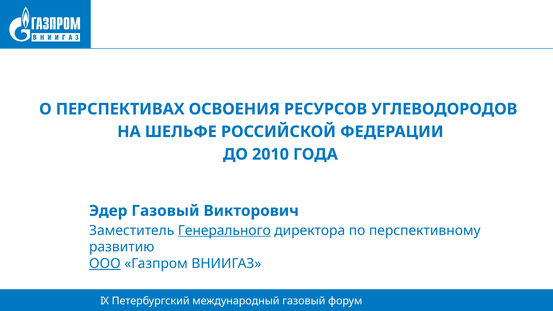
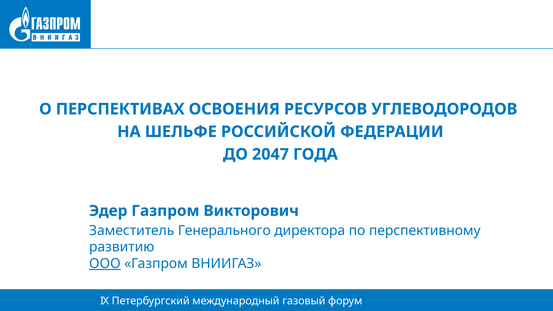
2010: 2010 -> 2047 (270, 154)
Эдер Газовый: Газовый -> Газпром (165, 211)
Генерального underline: present -> none (224, 230)
